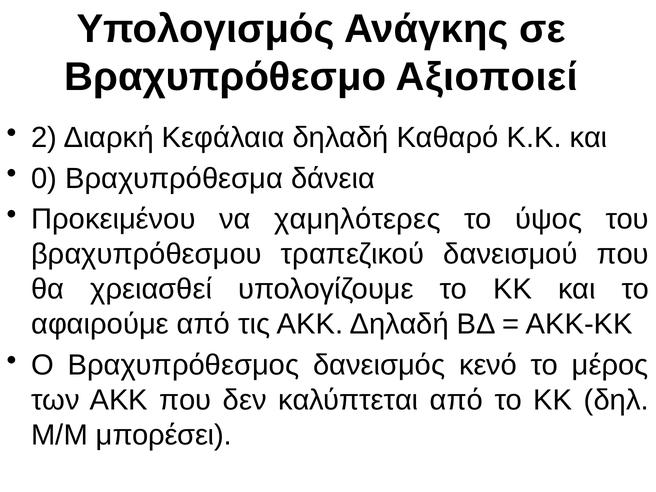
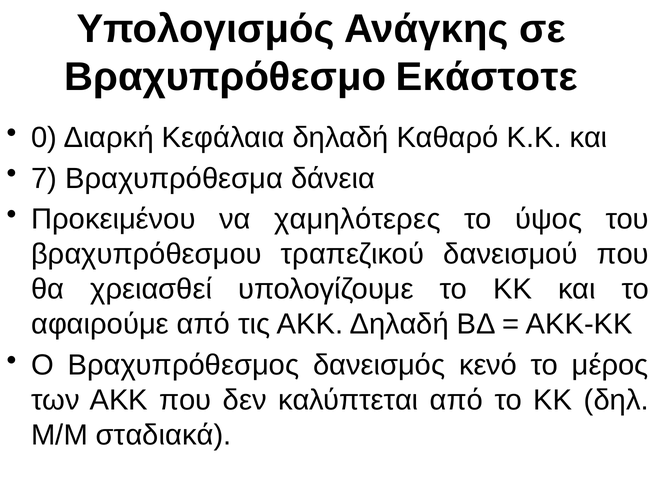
Αξιοποιεί: Αξιοποιεί -> Εκάστοτε (487, 77)
2: 2 -> 0 (44, 138)
0: 0 -> 7 (44, 178)
μπορέσει: μπορέσει -> σταδιακά (164, 435)
